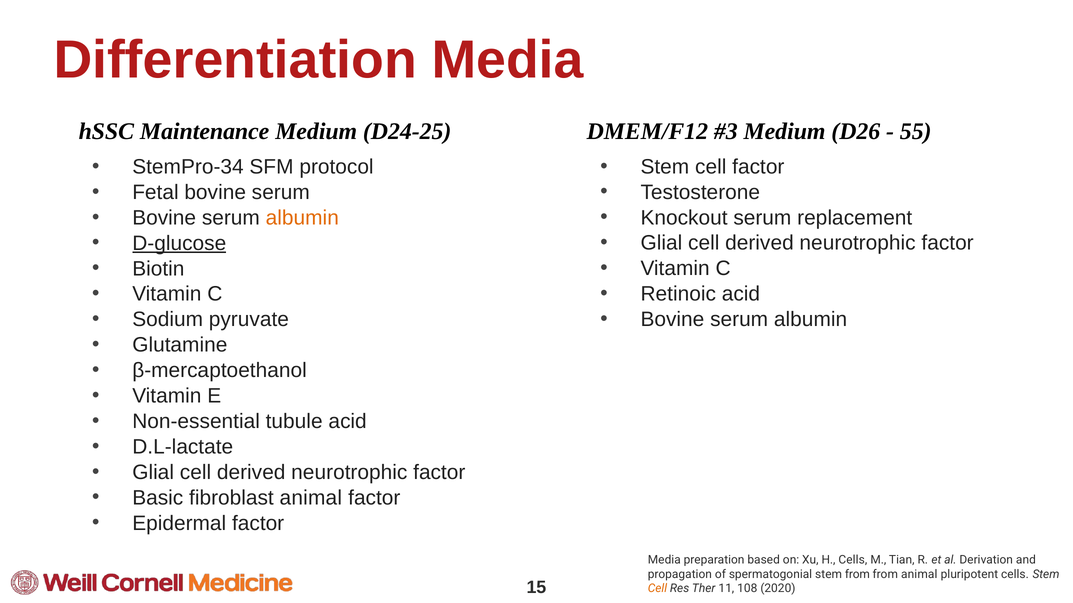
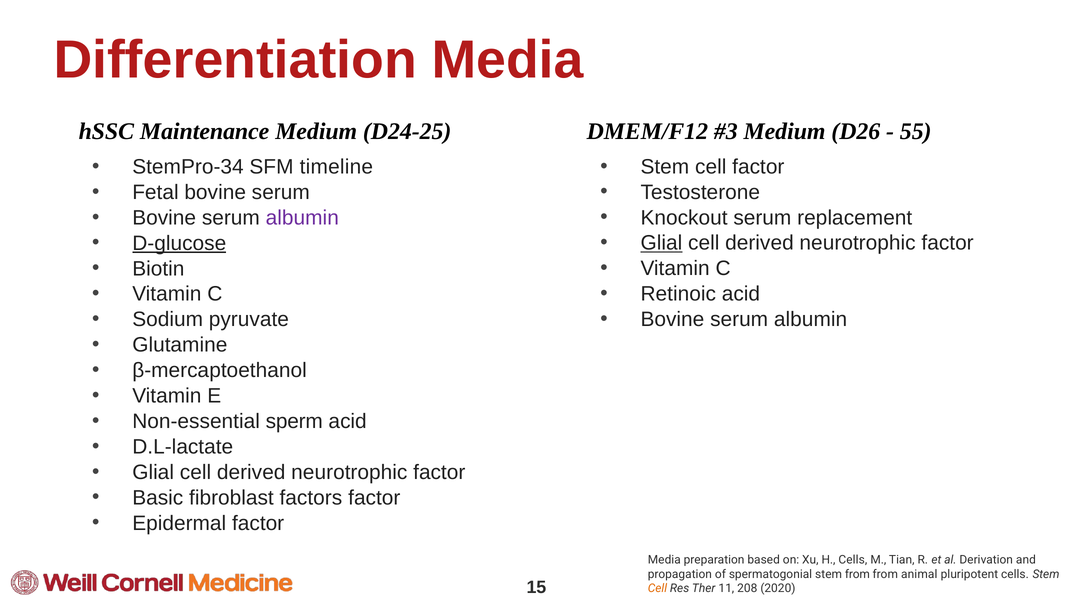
protocol: protocol -> timeline (336, 167)
albumin colour: orange -> purple (302, 218)
Glial underline: none -> present (661, 243)
tubule: tubule -> sperm (294, 422)
fibroblast animal: animal -> factors (311, 498)
108: 108 -> 208 (747, 589)
